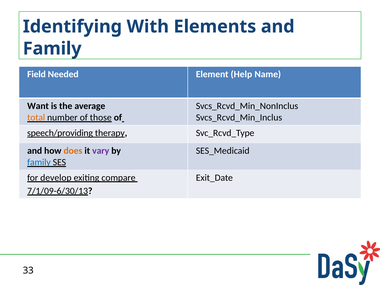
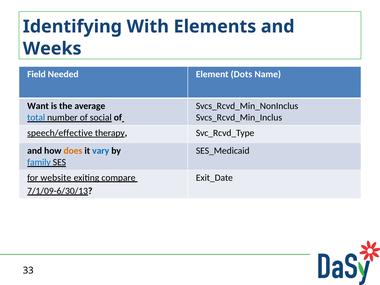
Family: Family -> Weeks (52, 49)
Help: Help -> Dots (241, 74)
total colour: orange -> blue (36, 118)
those: those -> social (101, 118)
speech/providing: speech/providing -> speech/effective (60, 133)
vary colour: purple -> blue (101, 151)
develop: develop -> website (56, 178)
